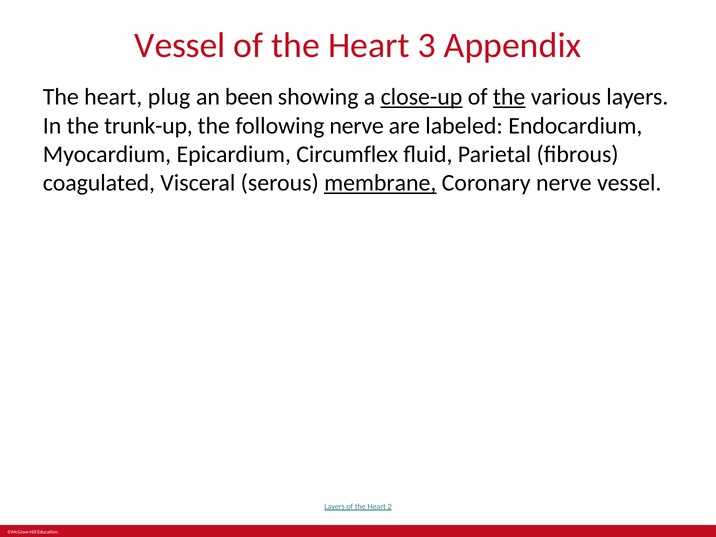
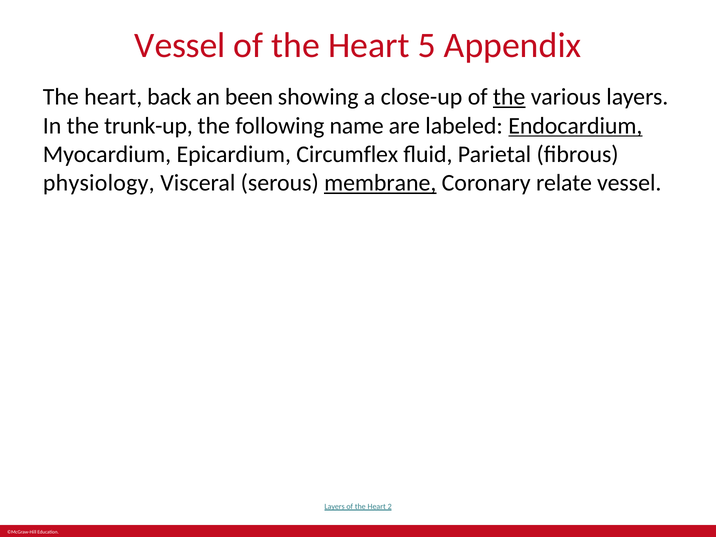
3: 3 -> 5 (427, 45)
plug: plug -> back (169, 97)
close-up underline: present -> none (421, 97)
following nerve: nerve -> name (357, 126)
Endocardium underline: none -> present (575, 126)
coagulated: coagulated -> physiology (99, 183)
Coronary nerve: nerve -> relate (564, 183)
